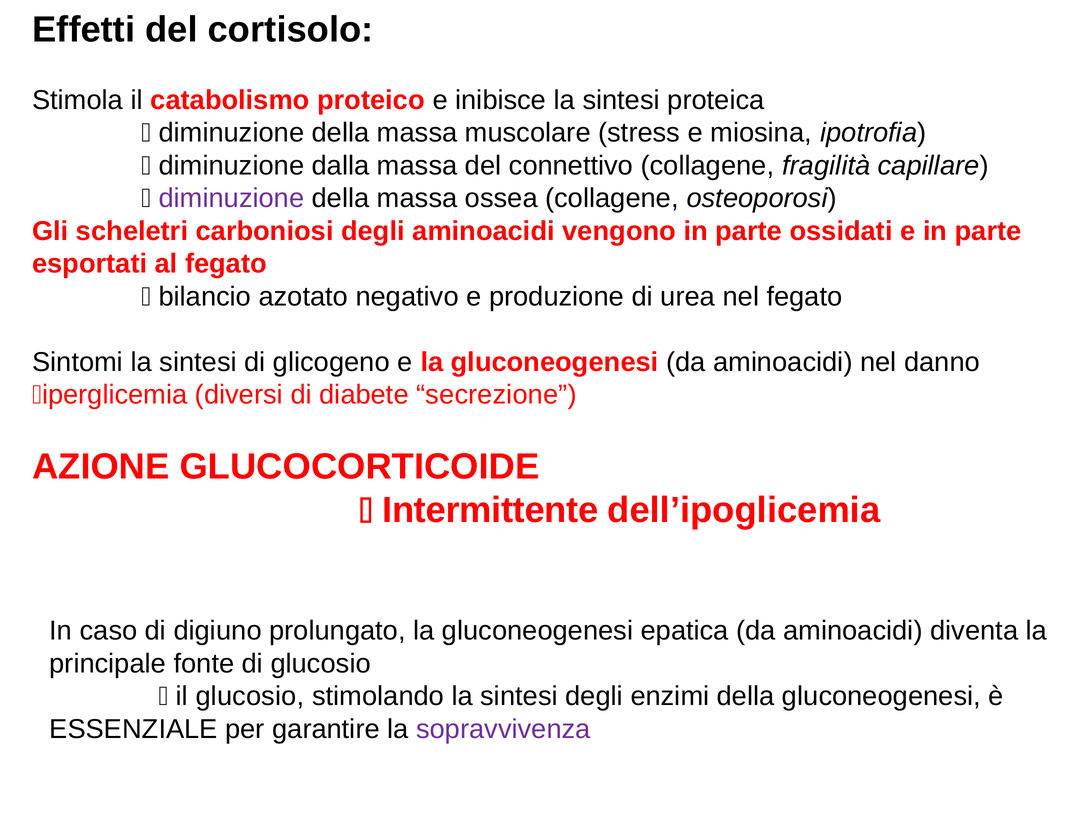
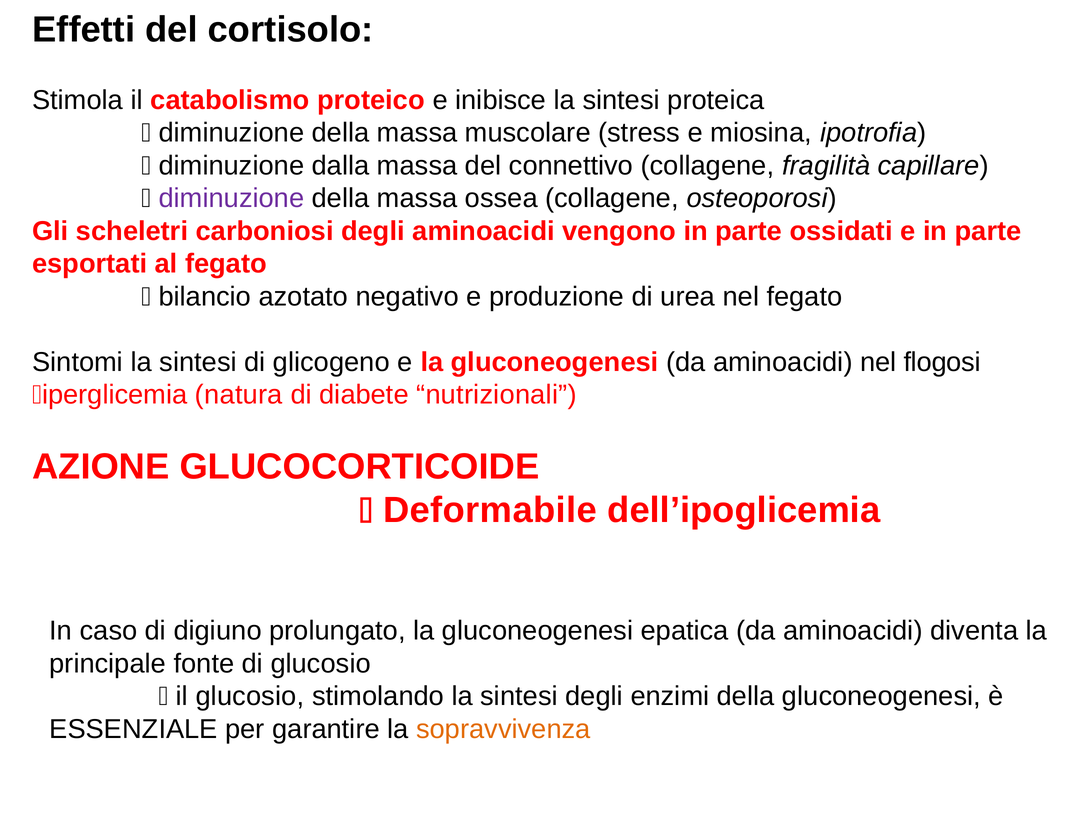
danno: danno -> flogosi (942, 362)
diversi: diversi -> natura (239, 395)
secrezione: secrezione -> nutrizionali (496, 395)
Intermittente: Intermittente -> Deformabile (490, 510)
sopravvivenza colour: purple -> orange (503, 729)
